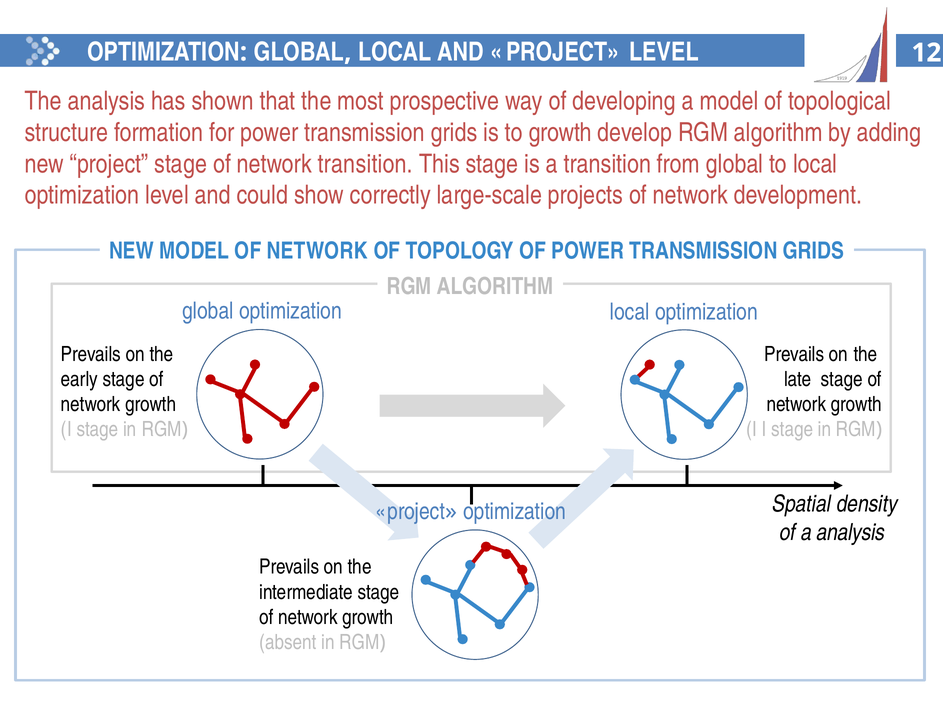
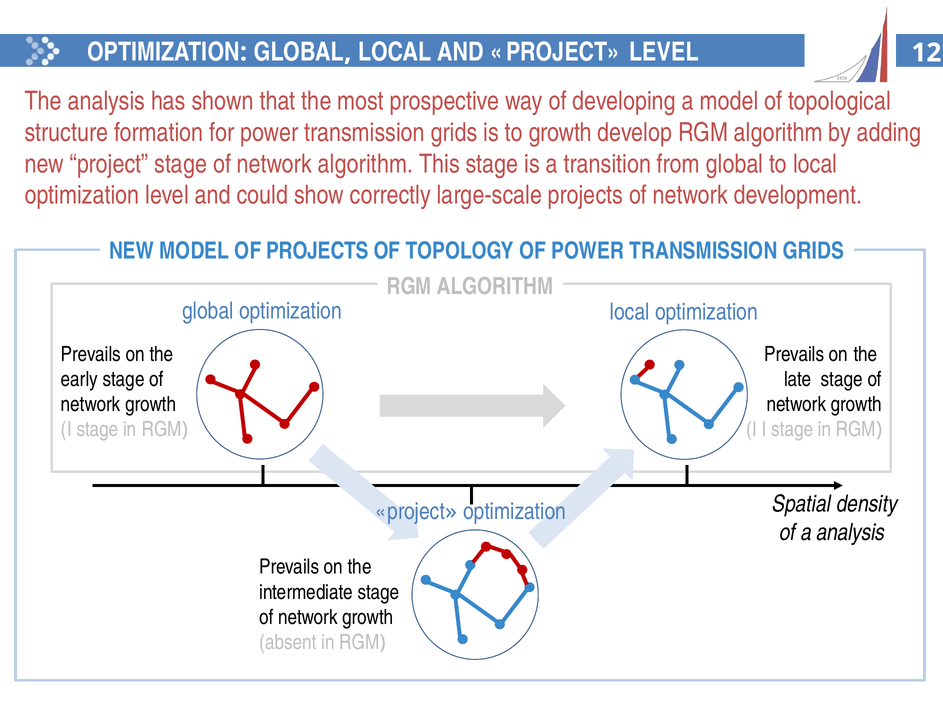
network transition: transition -> algorithm (365, 164)
MODEL OF NETWORK: NETWORK -> PROJECTS (318, 251)
